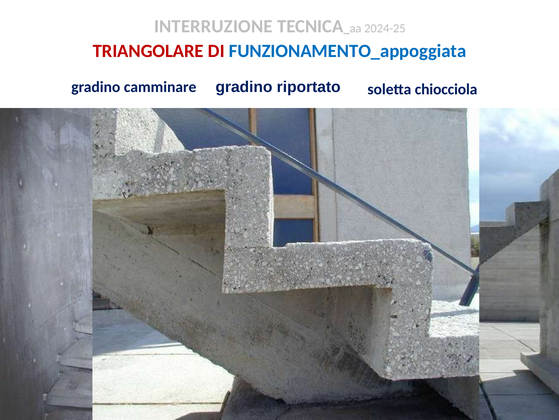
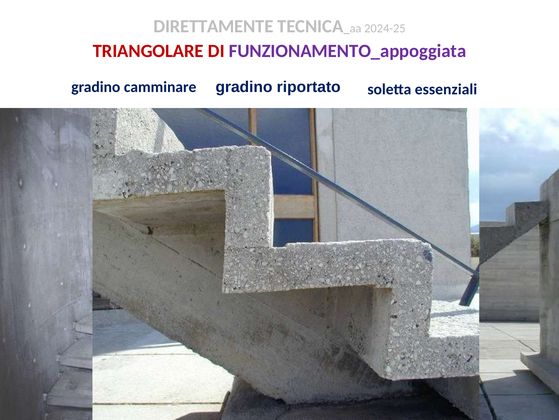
INTERRUZIONE: INTERRUZIONE -> DIRETTAMENTE (213, 26)
FUNZIONAMENTO_appoggiata colour: blue -> purple (348, 51)
chiocciola: chiocciola -> essenziali (446, 89)
